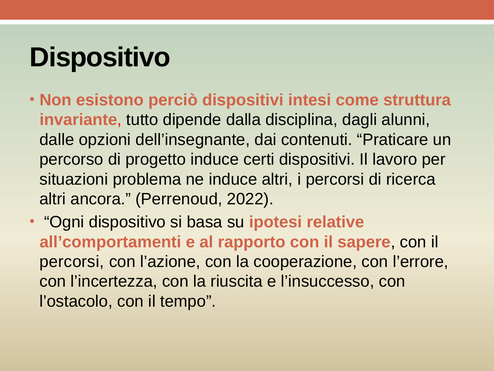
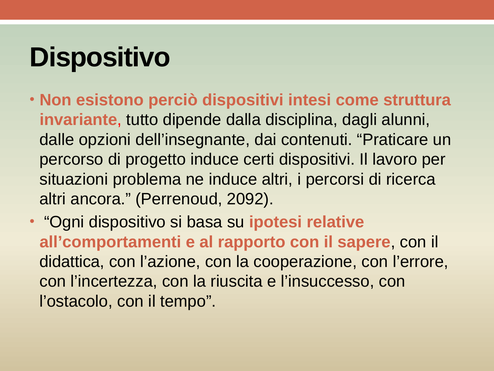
2022: 2022 -> 2092 (250, 199)
percorsi: percorsi -> didattica (72, 261)
